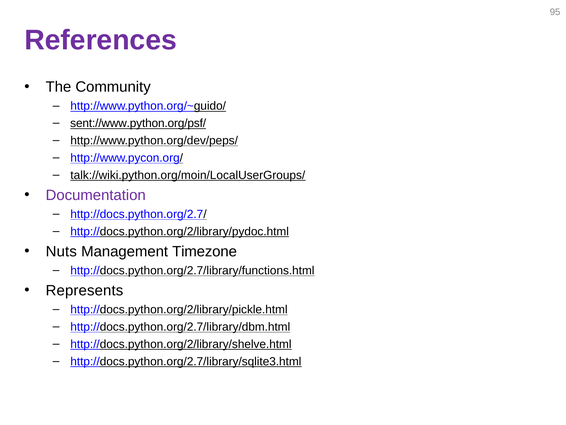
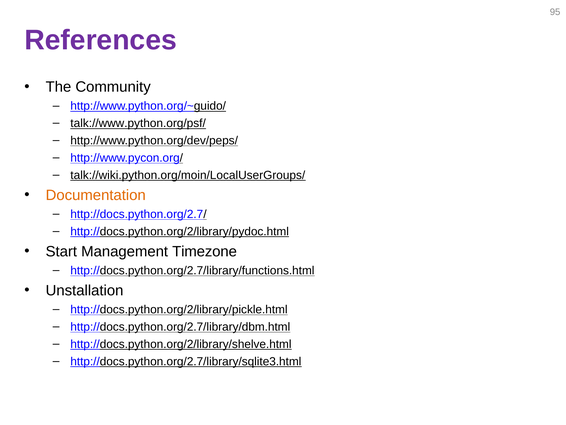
sent://www.python.org/psf/: sent://www.python.org/psf/ -> talk://www.python.org/psf/ (138, 123)
Documentation colour: purple -> orange (96, 195)
Nuts: Nuts -> Start (61, 251)
Represents: Represents -> Unstallation (85, 290)
